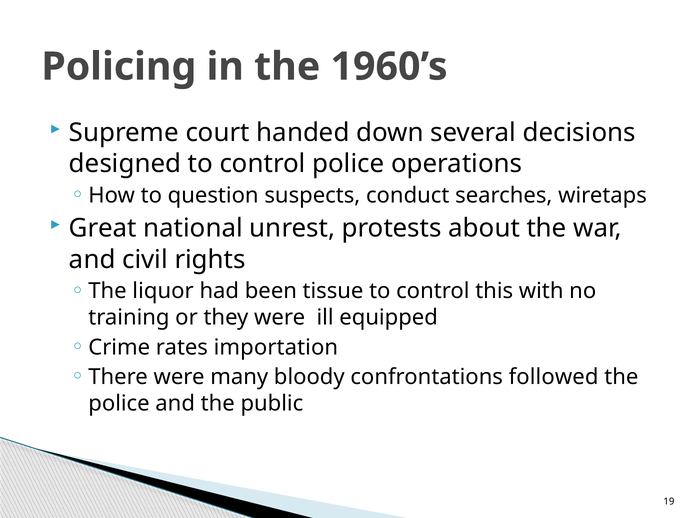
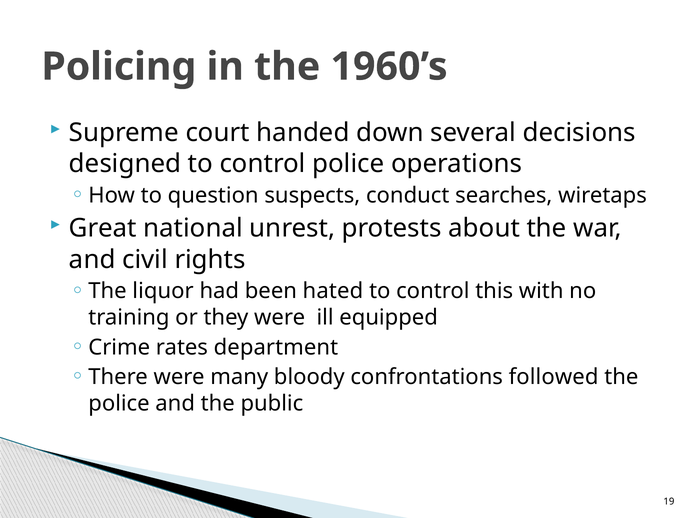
tissue: tissue -> hated (333, 291)
importation: importation -> department (276, 347)
